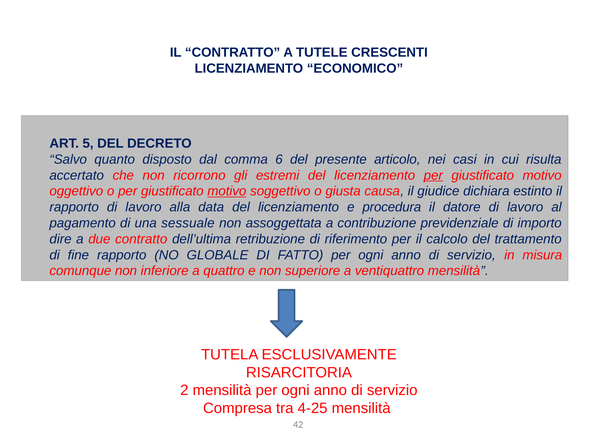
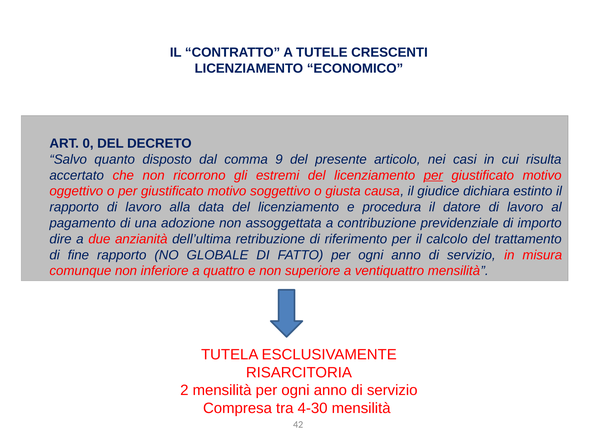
5: 5 -> 0 (88, 144)
6: 6 -> 9 (279, 160)
motivo underline: present -> none (227, 191)
sessuale: sessuale -> adozione (188, 223)
due contratto: contratto -> anzianità (141, 239)
4-25: 4-25 -> 4-30 (313, 409)
